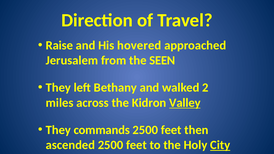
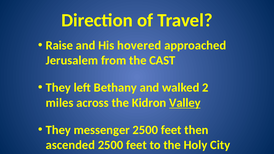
SEEN: SEEN -> CAST (162, 61)
commands: commands -> messenger (102, 130)
City underline: present -> none (220, 145)
